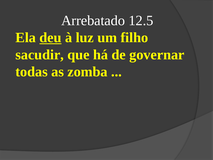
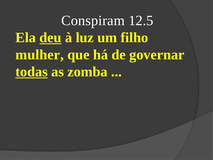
Arrebatado: Arrebatado -> Conspiram (93, 21)
sacudir: sacudir -> mulher (40, 55)
todas underline: none -> present (32, 72)
